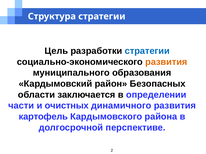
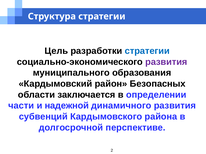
развития colour: orange -> purple (166, 62)
очистных: очистных -> надежной (67, 106)
картофель: картофель -> субвенций (43, 117)
